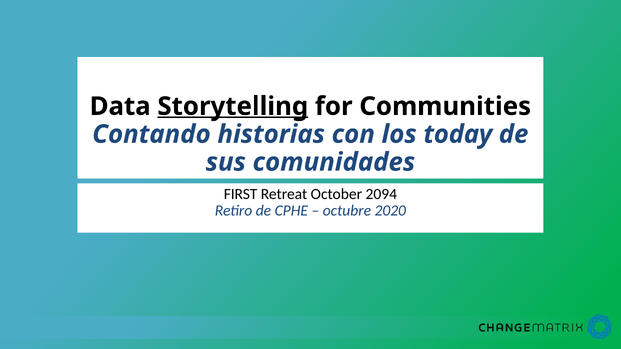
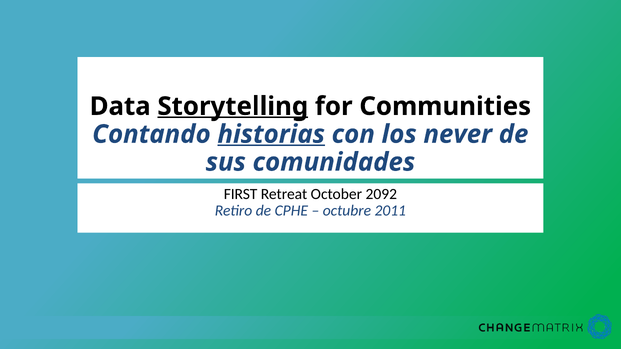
historias underline: none -> present (271, 134)
today: today -> never (458, 134)
2094: 2094 -> 2092 (381, 194)
2020: 2020 -> 2011 (390, 211)
